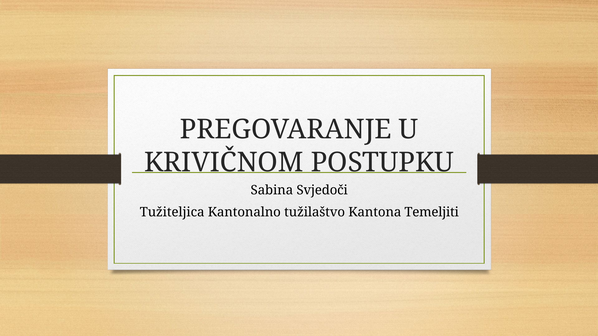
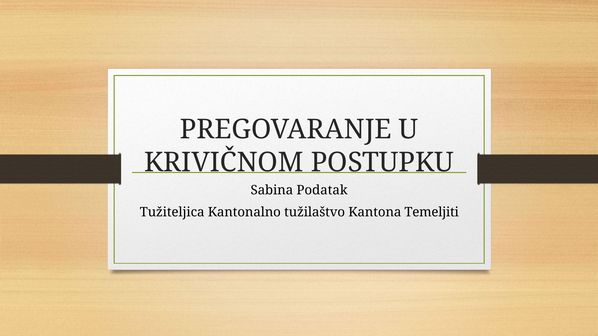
Svjedoči: Svjedoči -> Podatak (322, 190)
